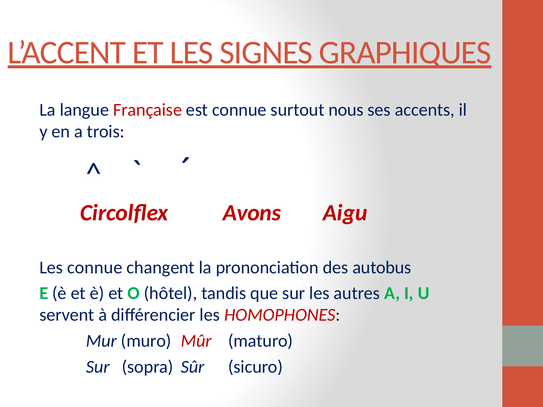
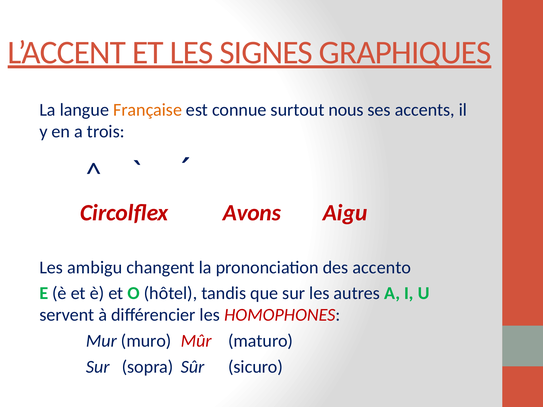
Française colour: red -> orange (148, 110)
Les connue: connue -> ambigu (95, 268)
autobus: autobus -> accento (382, 268)
